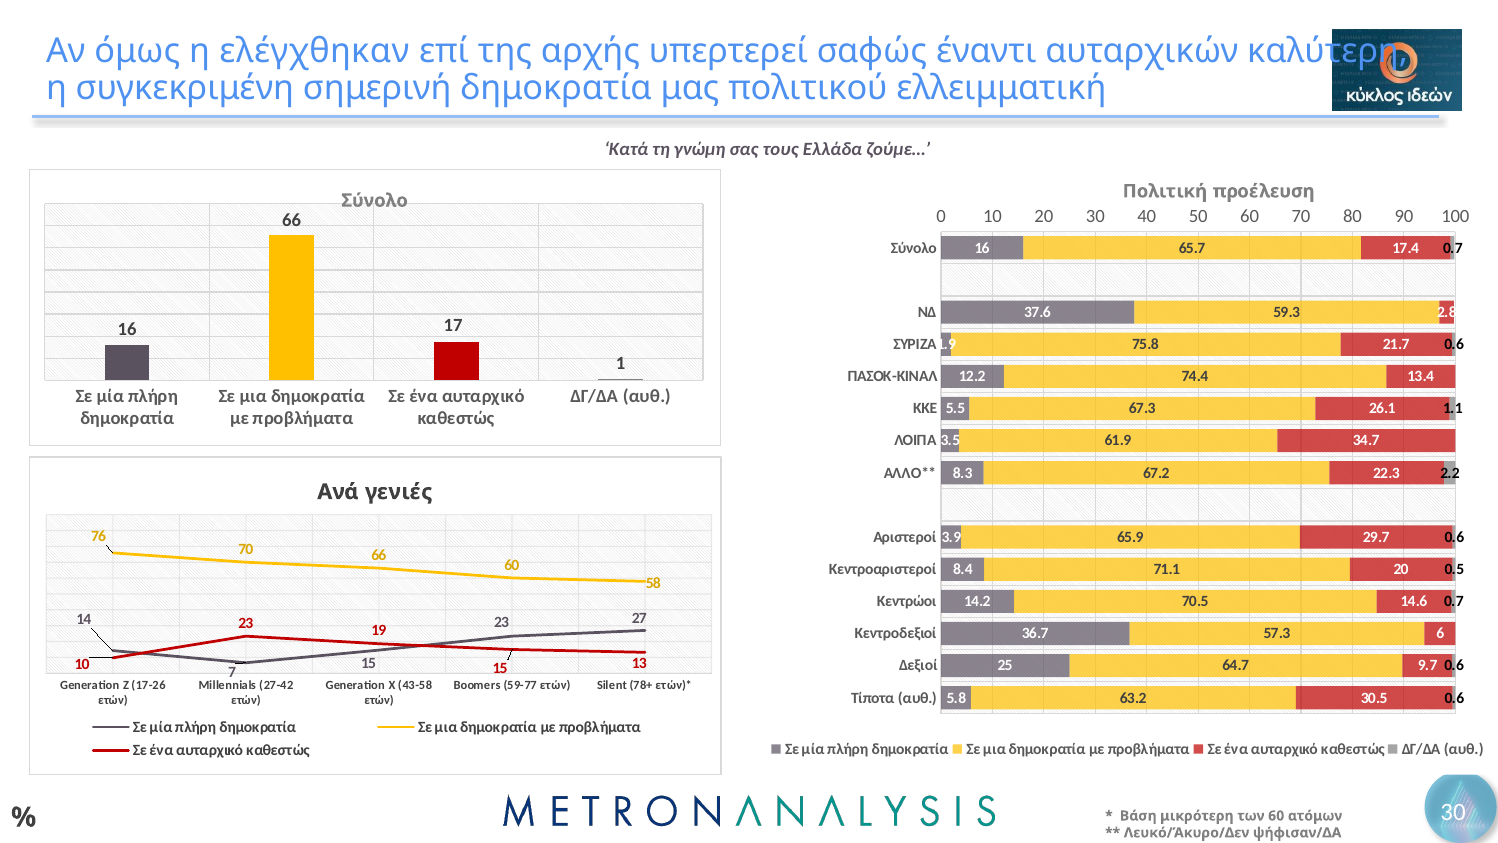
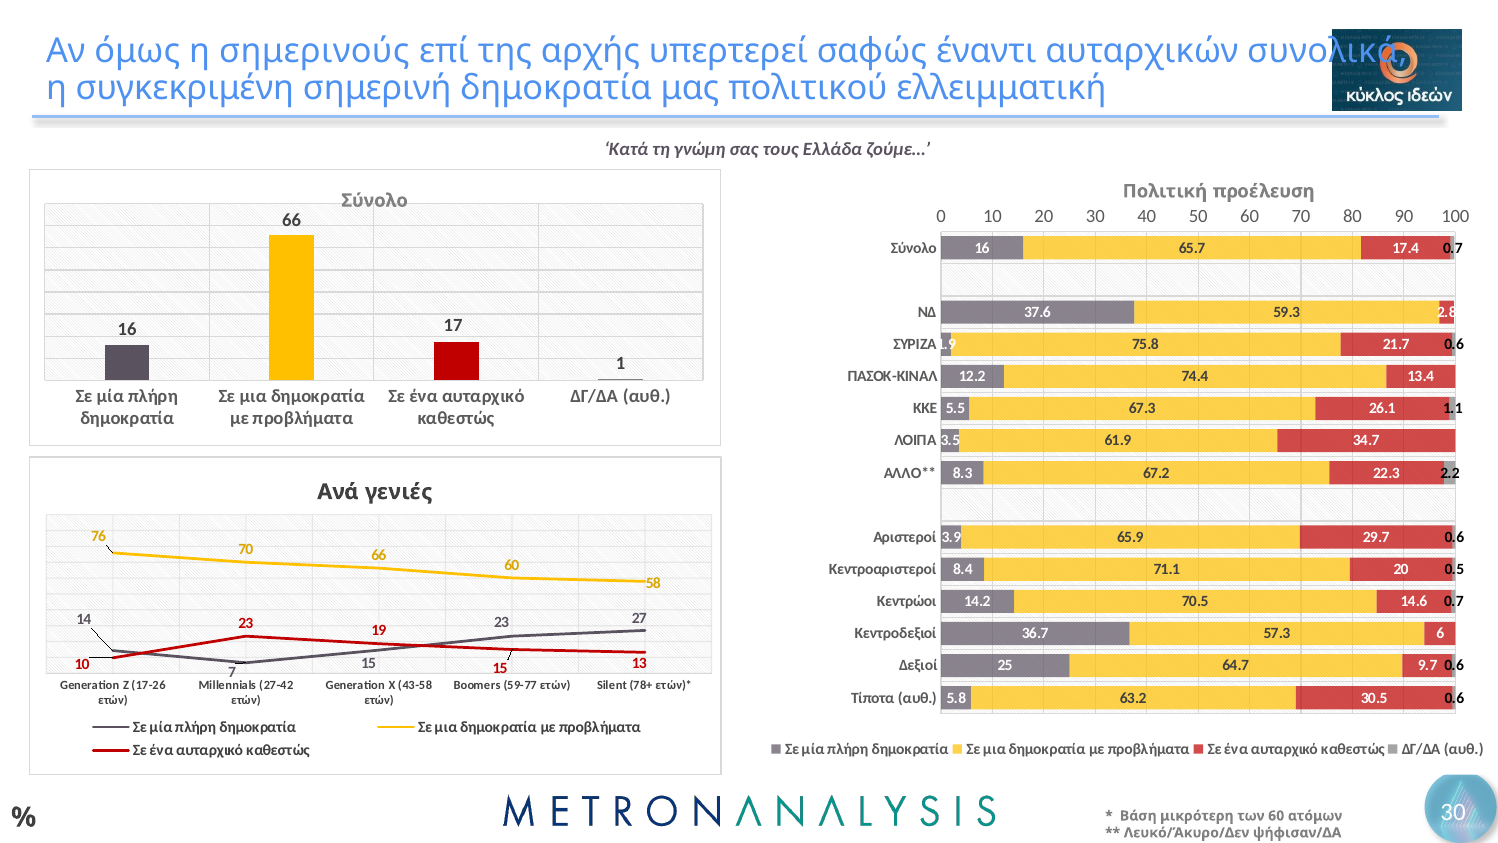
ελέγχθηκαν: ελέγχθηκαν -> σημερινούς (314, 51)
καλύτερη: καλύτερη -> συνολικά (1327, 51)
